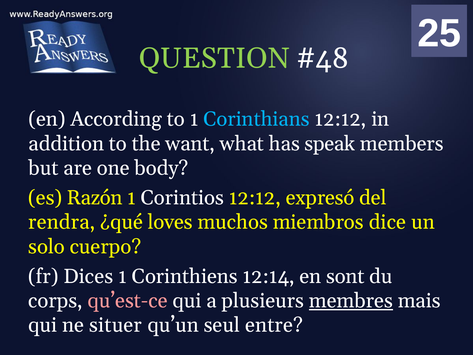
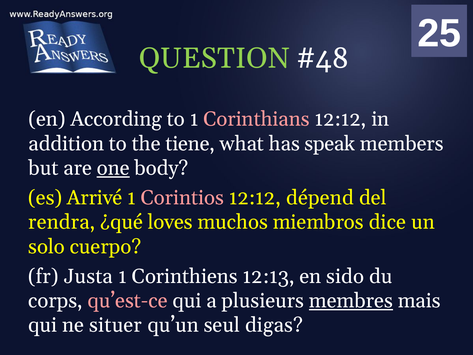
Corinthians colour: light blue -> pink (256, 119)
want: want -> tiene (190, 144)
one underline: none -> present (113, 168)
Razón: Razón -> Arrivé (95, 198)
Corintios colour: white -> pink (182, 198)
expresó: expresó -> dépend (320, 198)
Dices: Dices -> Justa (88, 276)
12:14: 12:14 -> 12:13 (269, 276)
sont: sont -> sido (345, 276)
entre: entre -> digas (274, 325)
